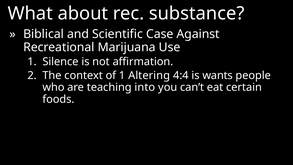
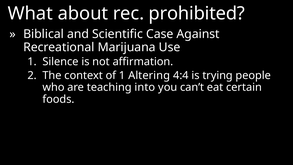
substance: substance -> prohibited (197, 13)
wants: wants -> trying (218, 75)
